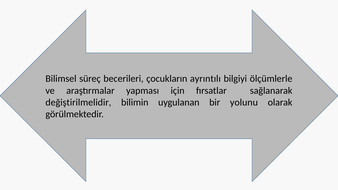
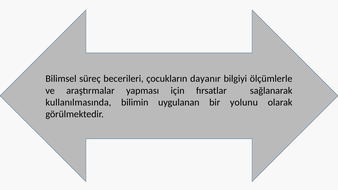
ayrıntılı: ayrıntılı -> dayanır (205, 79)
değiştirilmelidir: değiştirilmelidir -> kullanılmasında (78, 102)
